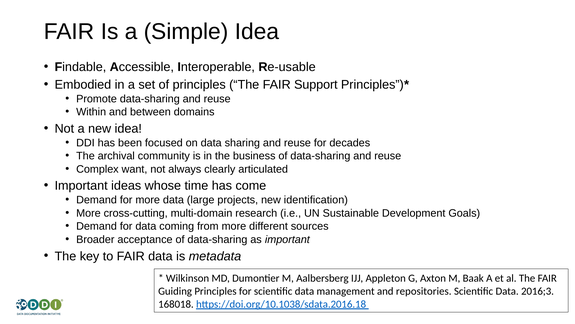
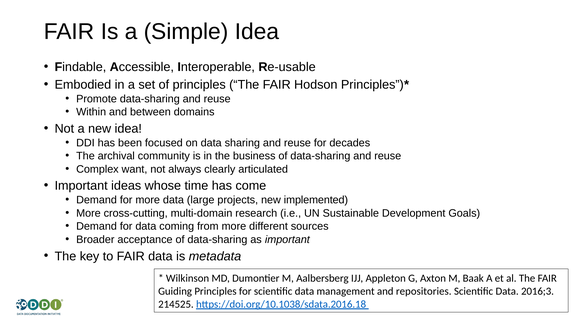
Support: Support -> Hodson (316, 84)
identification: identification -> implemented (316, 200)
168018: 168018 -> 214525 (176, 304)
